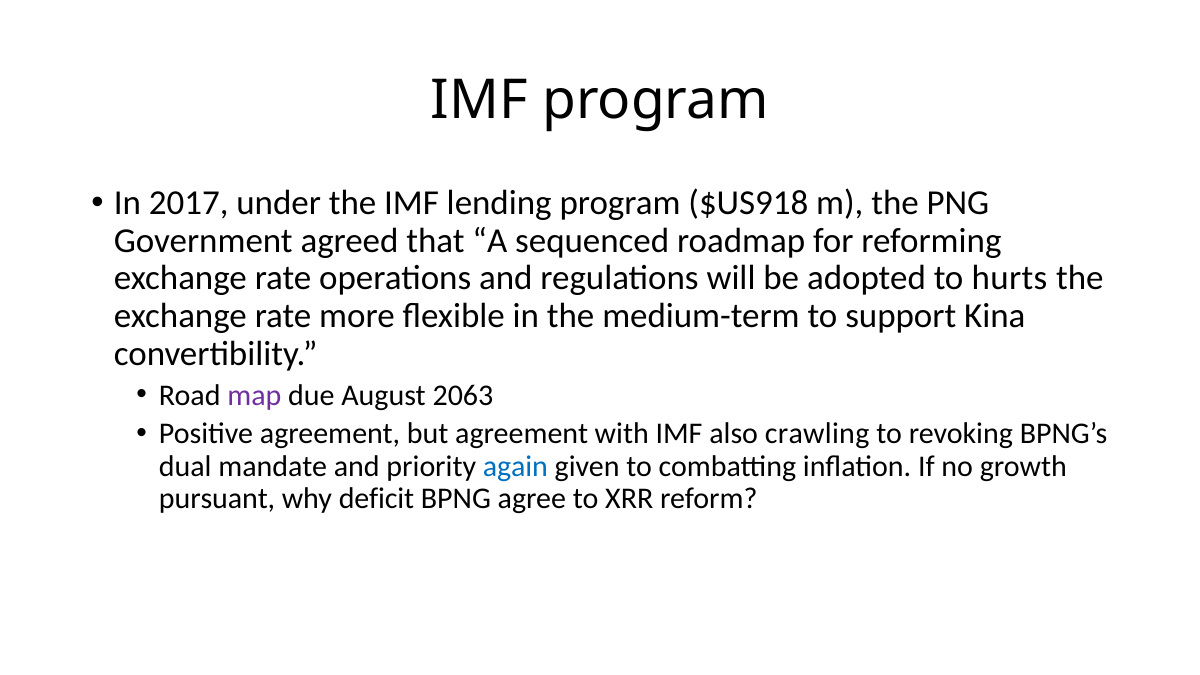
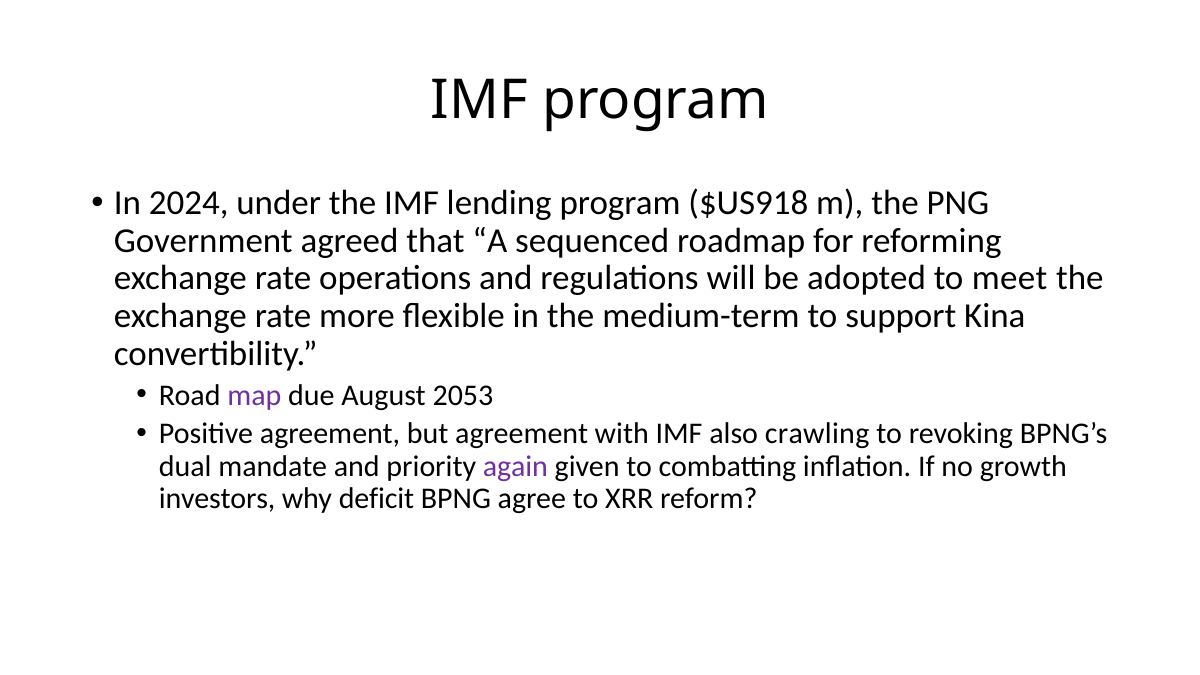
2017: 2017 -> 2024 (189, 203)
hurts: hurts -> meet (1010, 278)
2063: 2063 -> 2053 (463, 395)
again colour: blue -> purple (515, 466)
pursuant: pursuant -> investors (217, 499)
